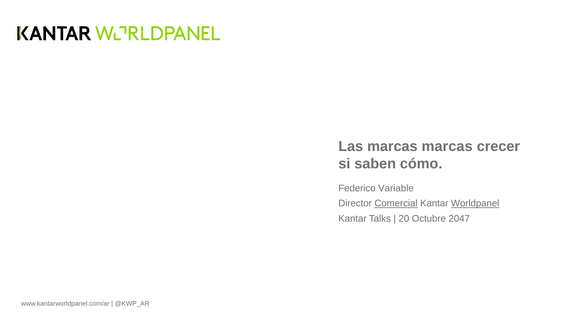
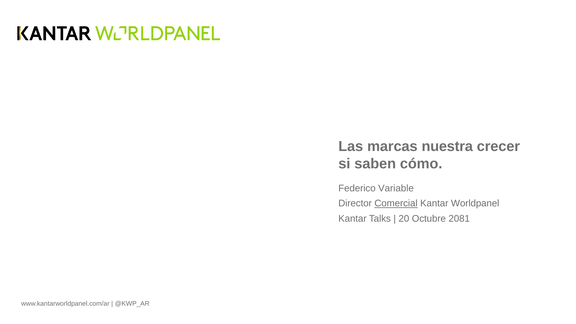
marcas marcas: marcas -> nuestra (447, 147)
Worldpanel underline: present -> none (475, 203)
2047: 2047 -> 2081 (459, 219)
